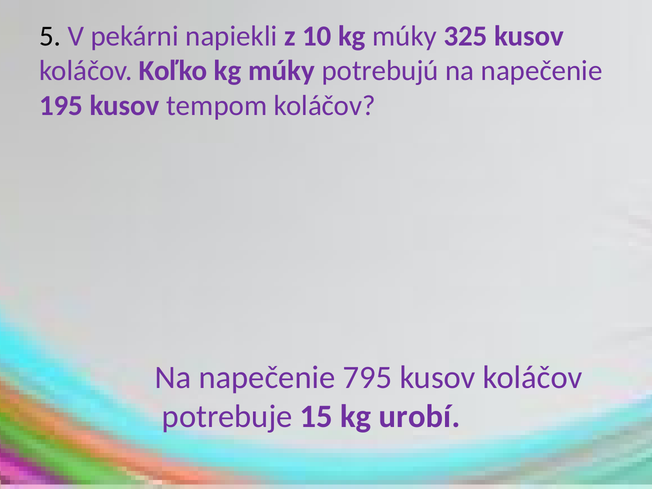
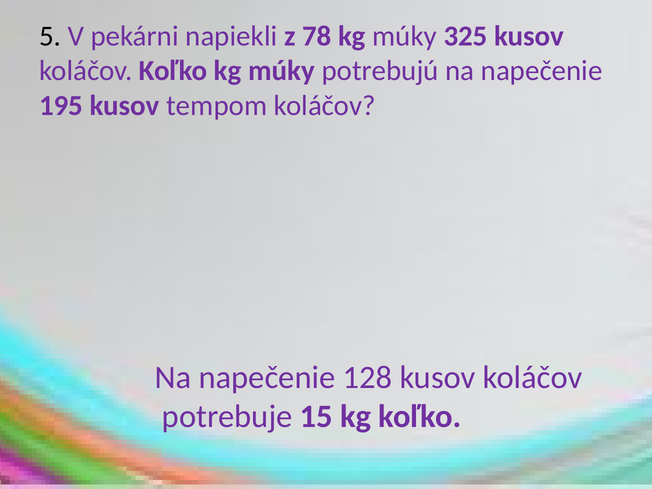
10: 10 -> 78 (317, 36)
795: 795 -> 128 (368, 377)
kg urobí: urobí -> koľko (420, 416)
